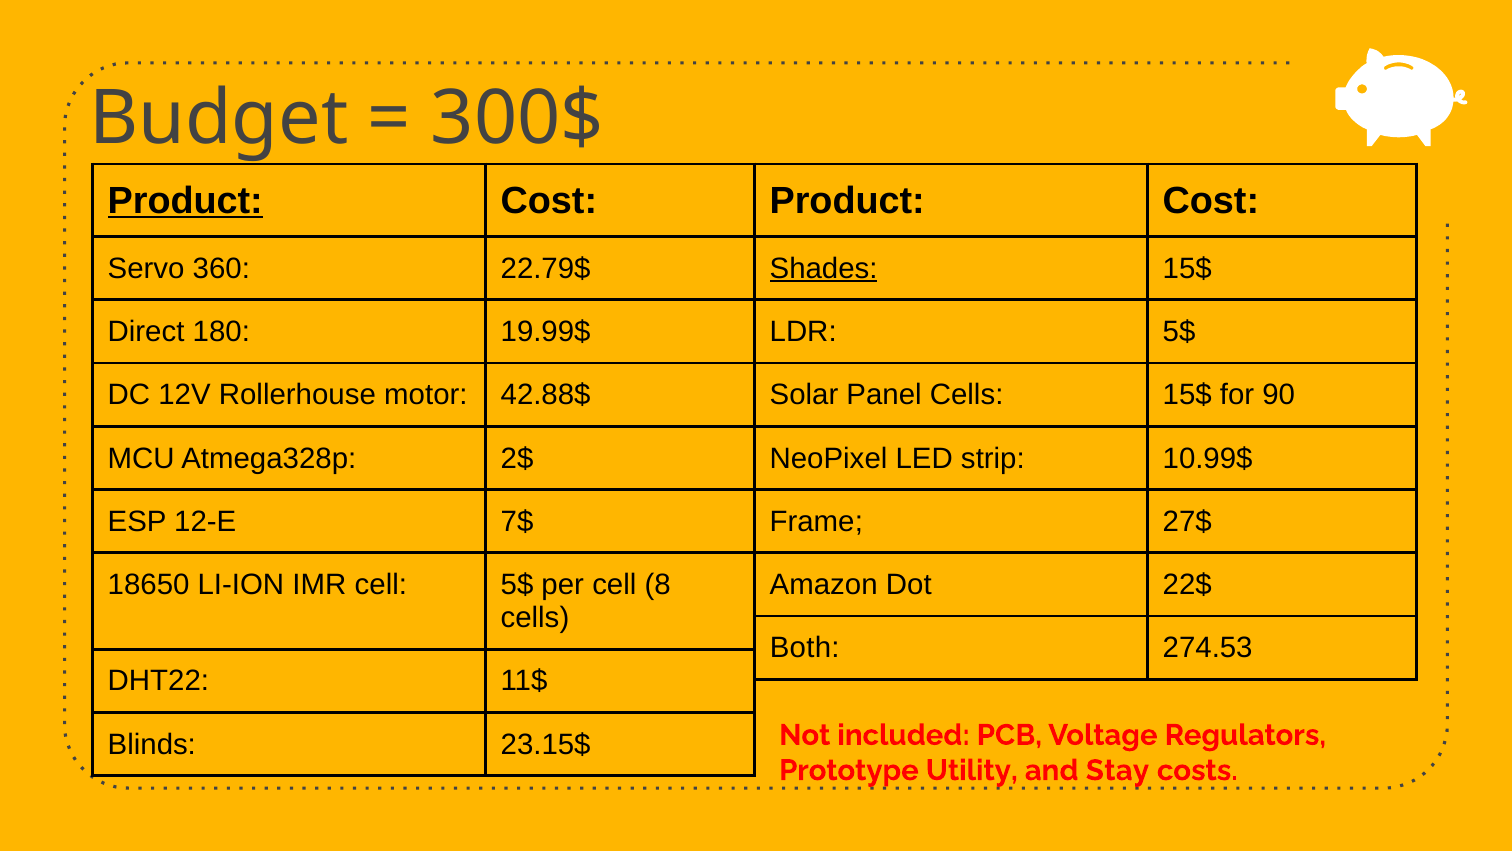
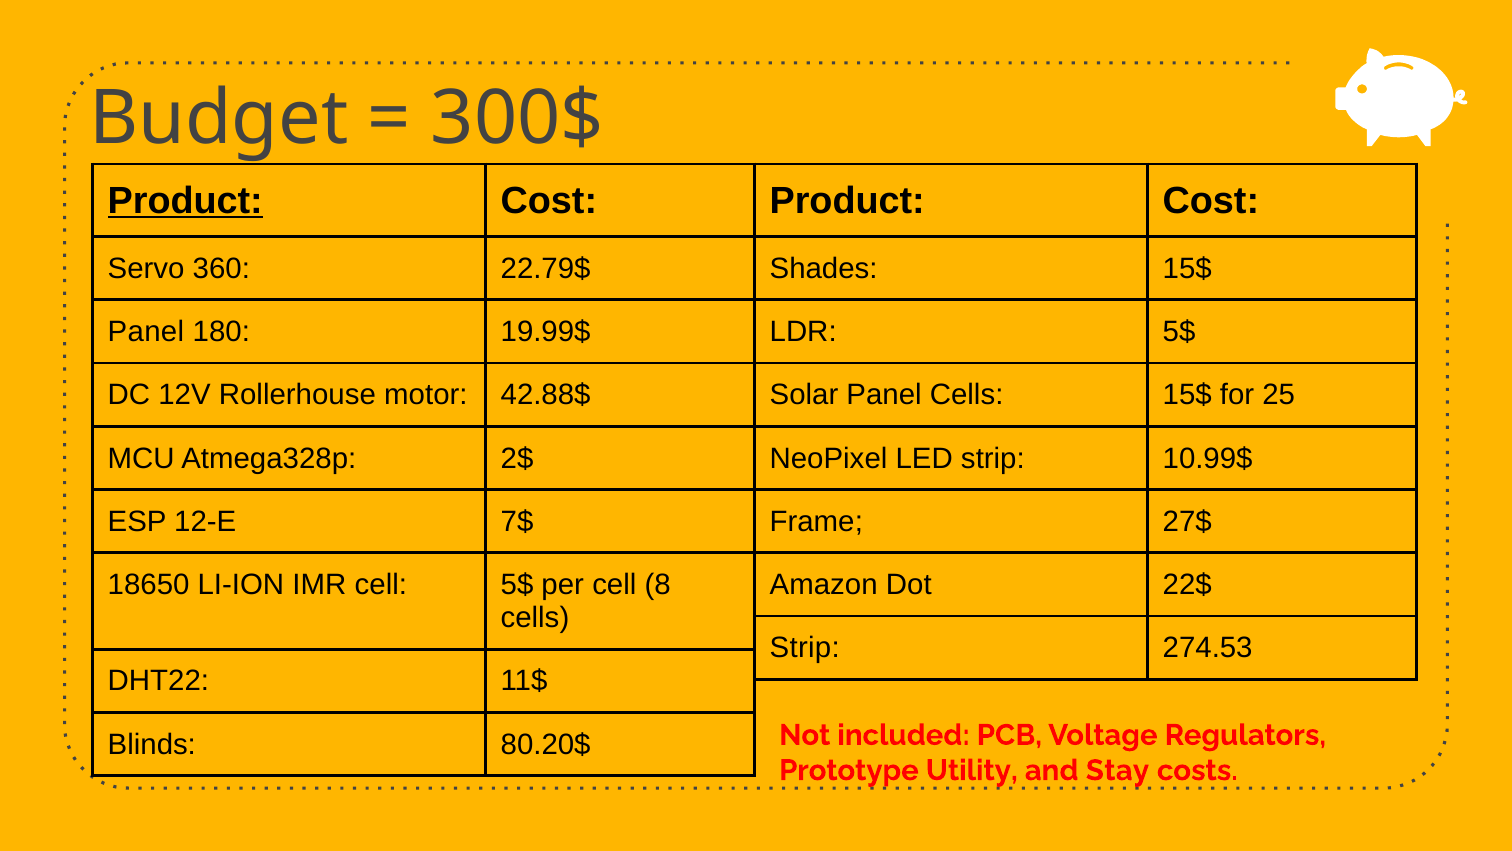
Shades underline: present -> none (824, 269)
Direct: Direct -> Panel (146, 332)
90: 90 -> 25 (1279, 395)
Both: Both -> Strip (805, 648)
23.15$: 23.15$ -> 80.20$ (546, 744)
